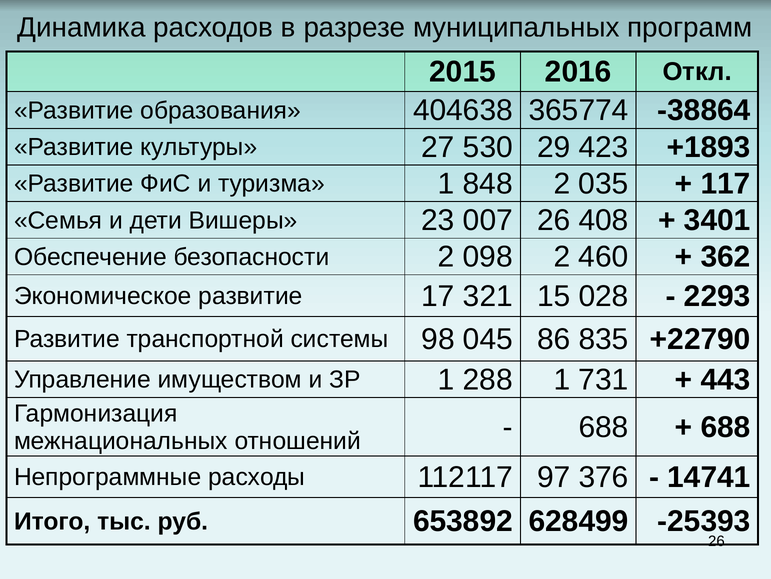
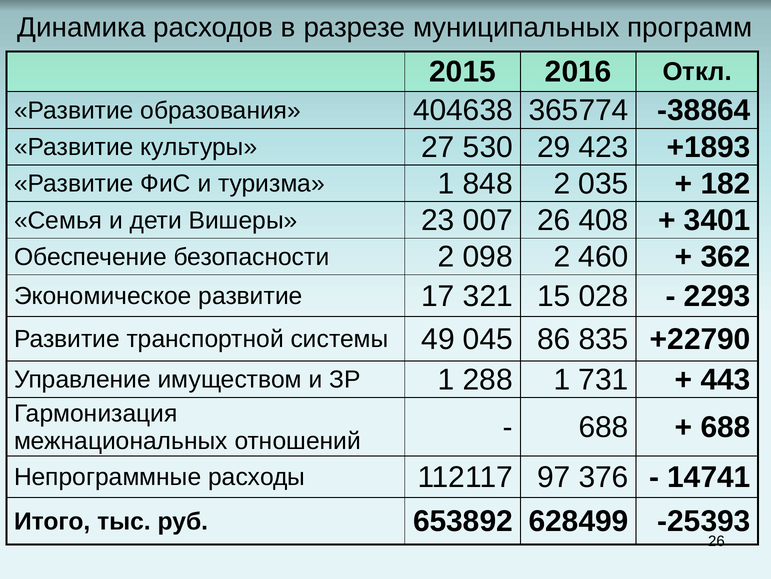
117: 117 -> 182 (726, 184)
98: 98 -> 49 (438, 339)
